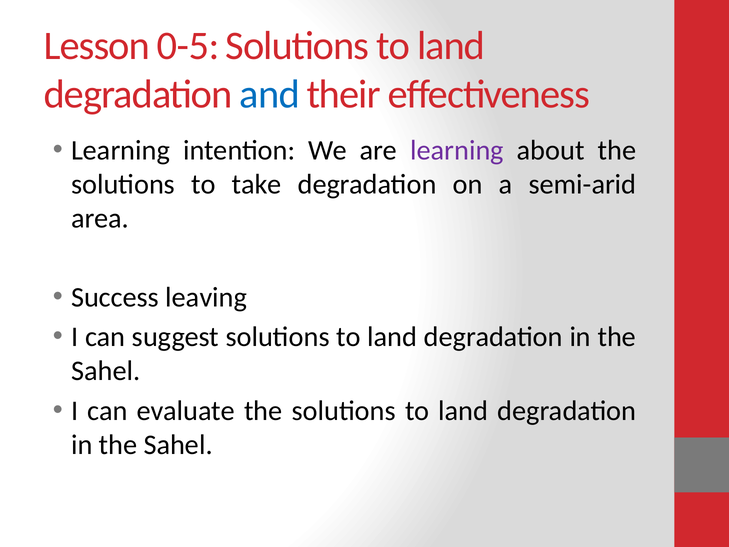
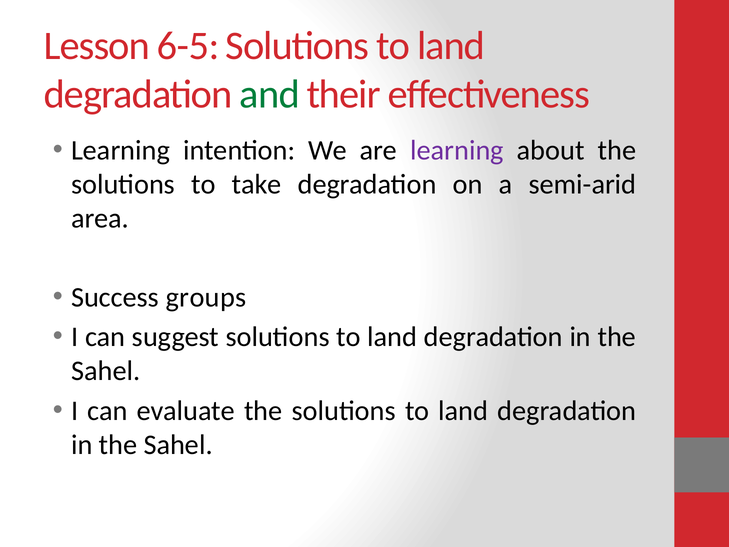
0-5: 0-5 -> 6-5 (188, 46)
and colour: blue -> green (270, 95)
leaving: leaving -> groups (206, 297)
